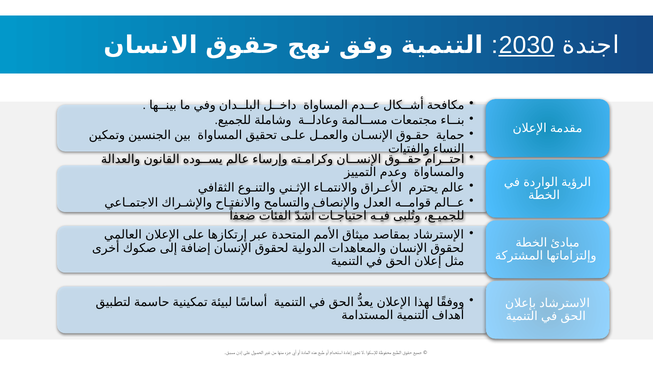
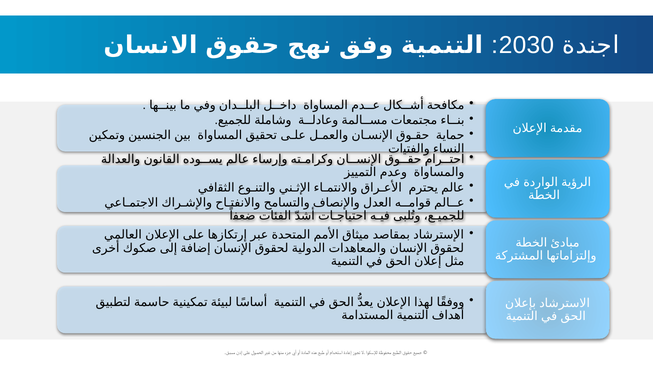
2030 underline: present -> none (526, 45)
